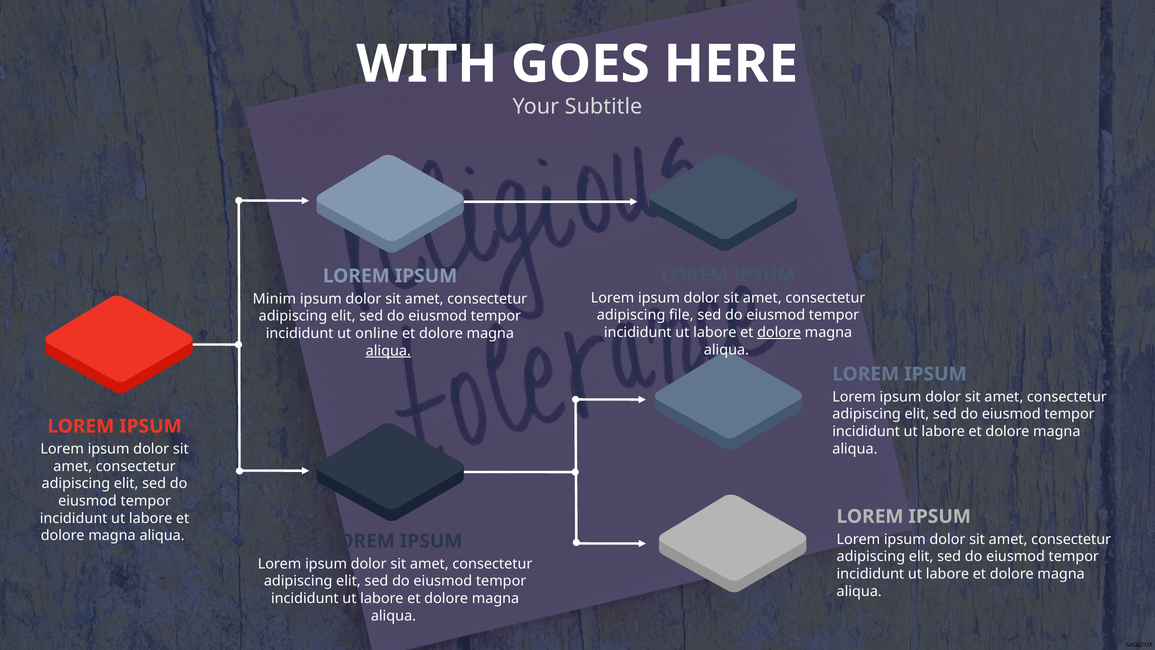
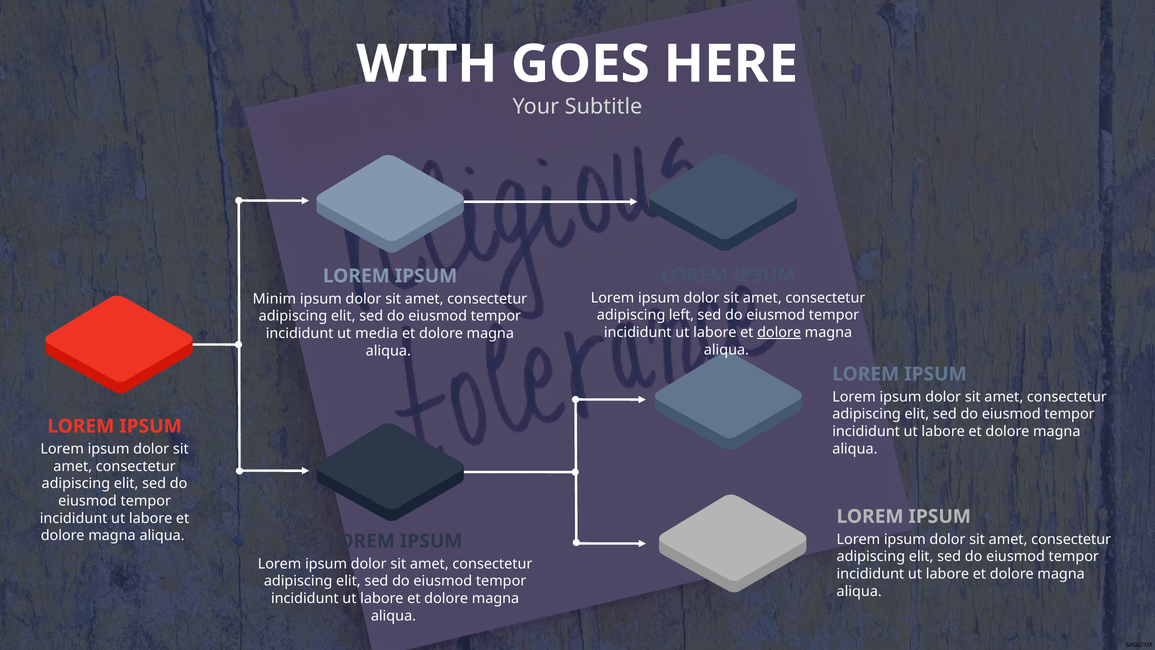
file: file -> left (681, 315)
online: online -> media (377, 333)
aliqua underline: present -> none (388, 351)
